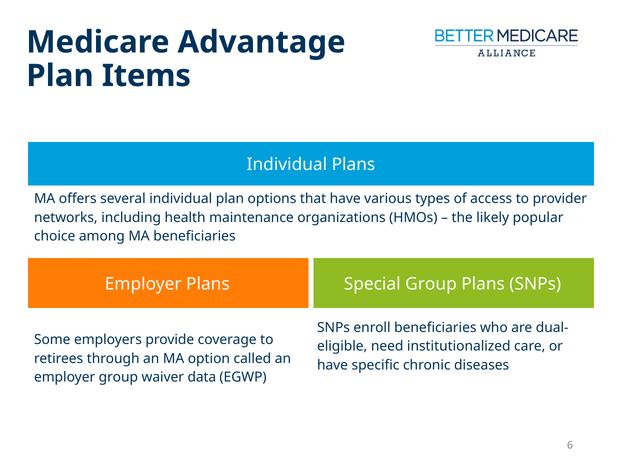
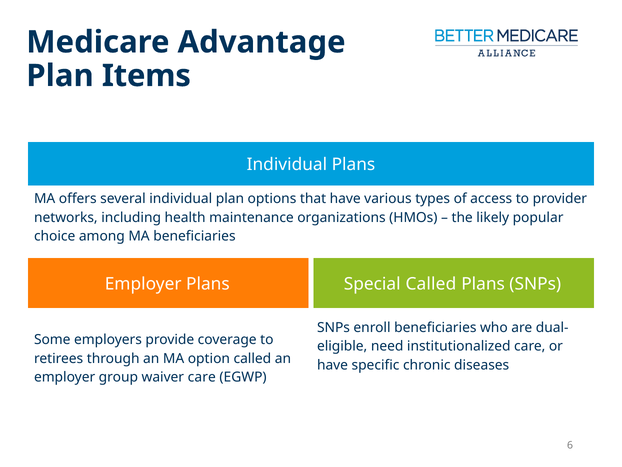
Special Group: Group -> Called (431, 284)
waiver data: data -> care (202, 377)
